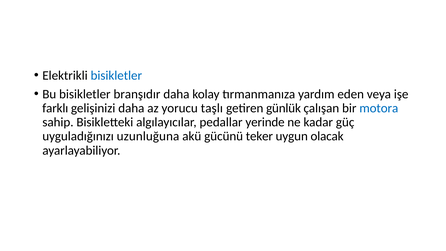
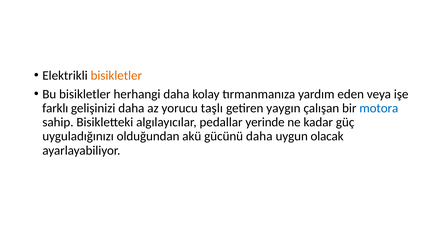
bisikletler colour: blue -> orange (116, 75)
branşıdır: branşıdır -> herhangi (137, 94)
günlük: günlük -> yaygın (283, 108)
uzunluğuna: uzunluğuna -> olduğundan (148, 136)
gücünü teker: teker -> daha (259, 136)
